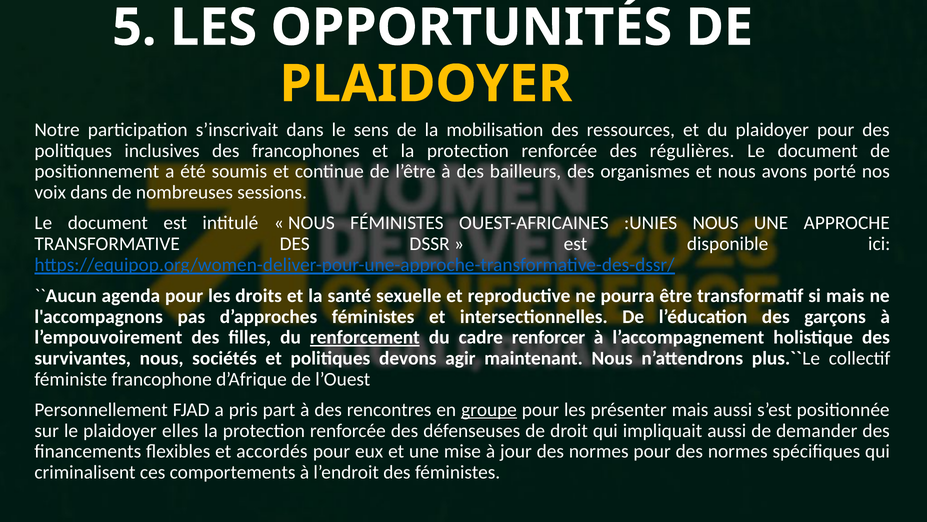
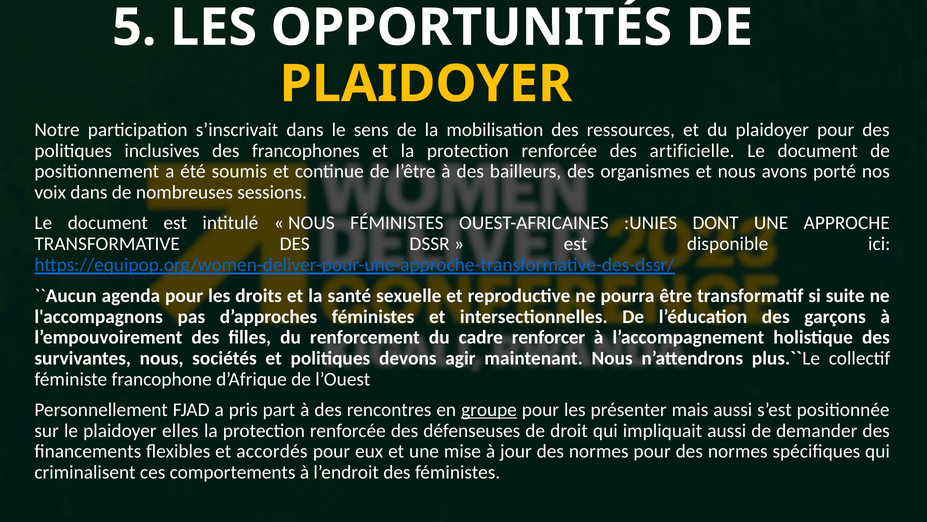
régulières: régulières -> artificielle (692, 151)
:UNIES NOUS: NOUS -> DONT (716, 223)
si mais: mais -> suite (845, 295)
renforcement underline: present -> none (365, 337)
